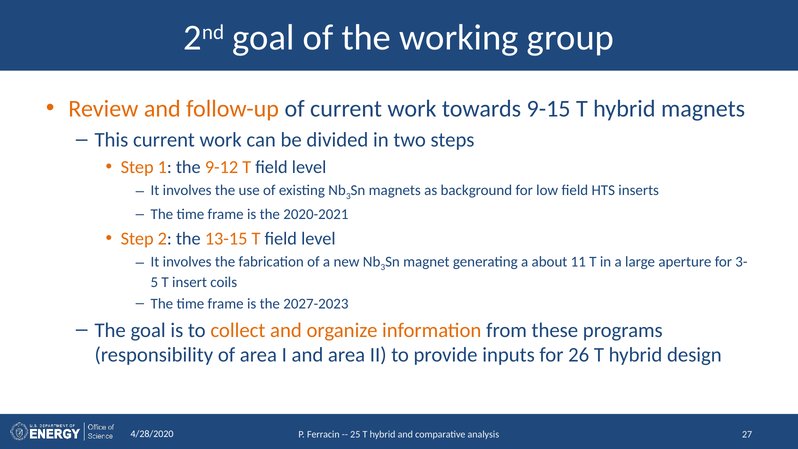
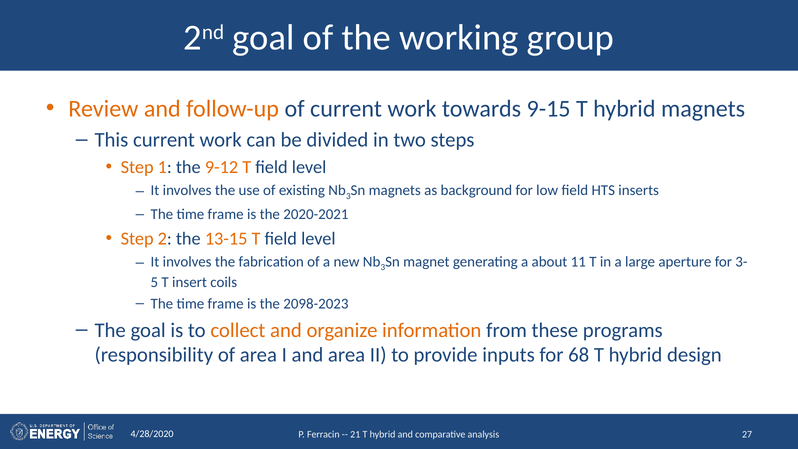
2027-2023: 2027-2023 -> 2098-2023 (316, 304)
26: 26 -> 68 (579, 355)
25: 25 -> 21 (355, 435)
